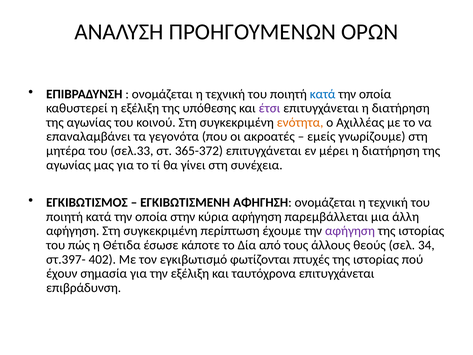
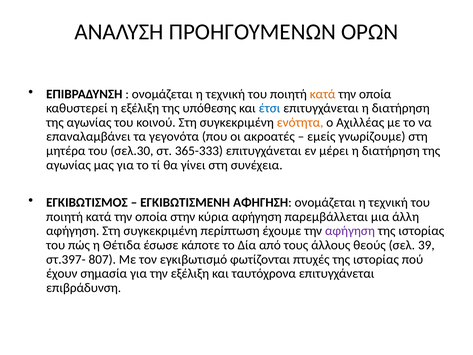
κατά colour: blue -> orange (323, 94)
έτσι colour: purple -> blue (270, 108)
σελ.33: σελ.33 -> σελ.30 (132, 151)
365-372: 365-372 -> 365-333 (199, 151)
34: 34 -> 39 (426, 245)
402: 402 -> 807 (102, 259)
